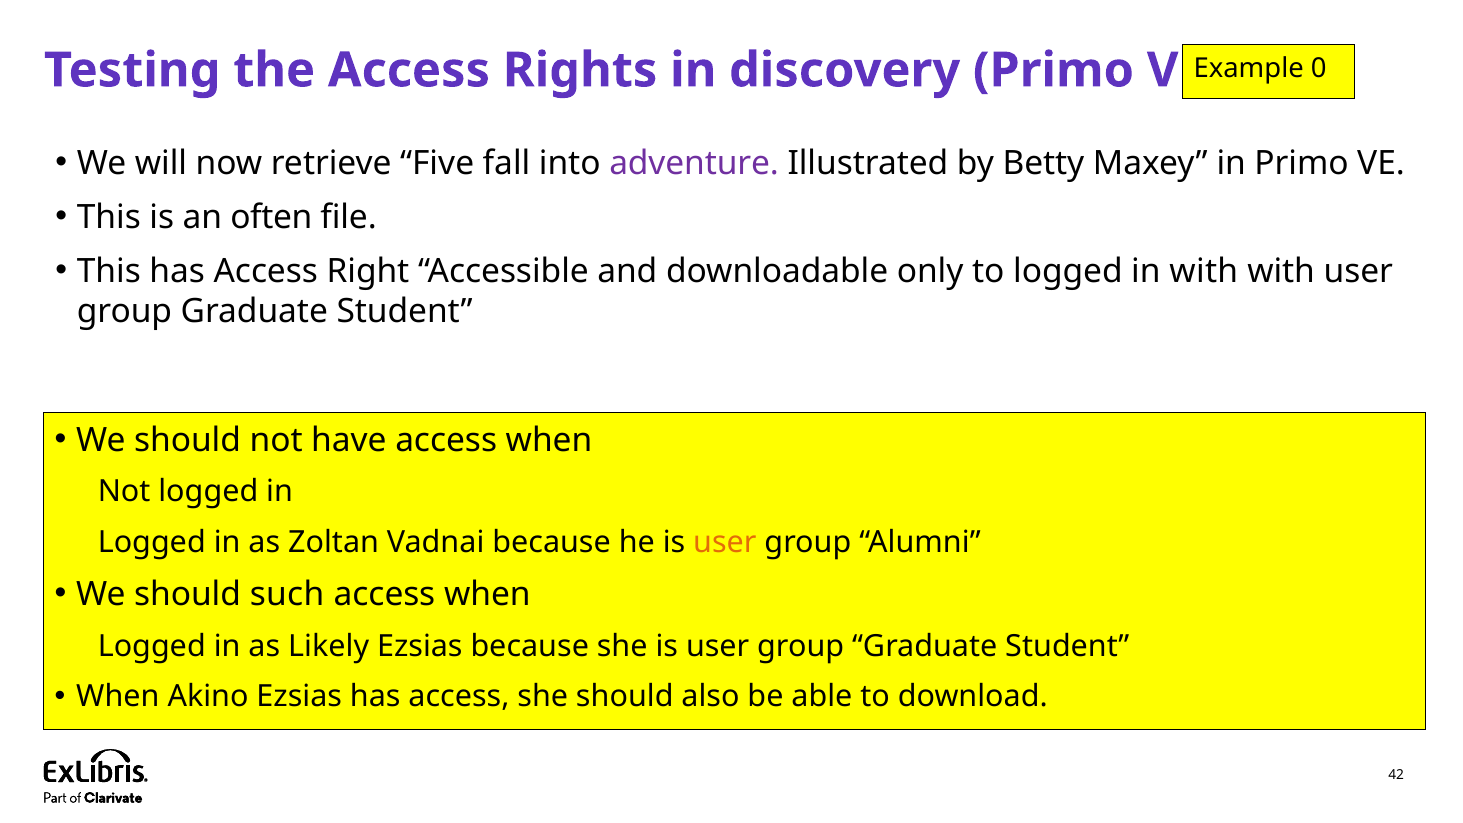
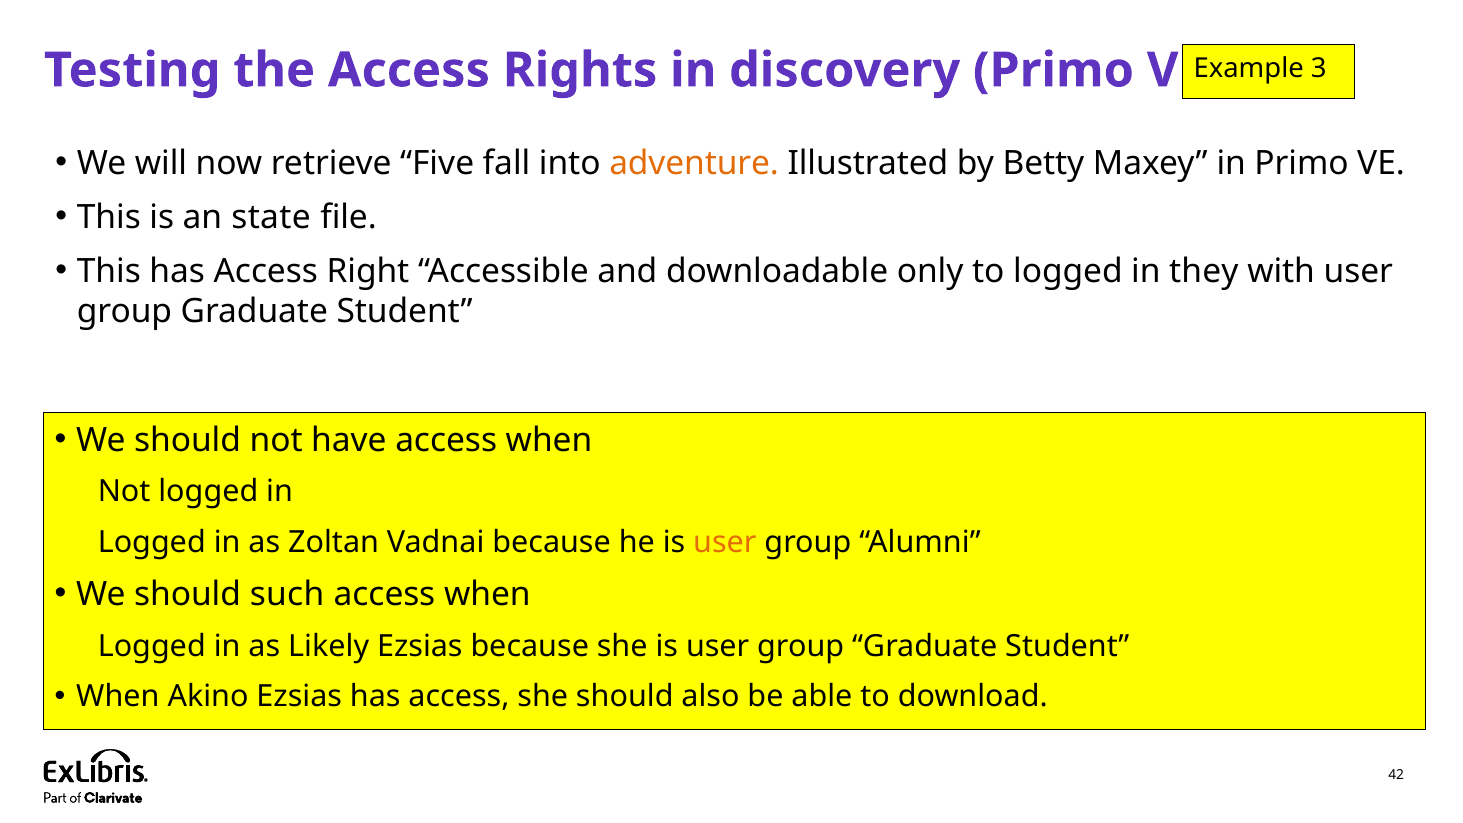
0: 0 -> 3 (1319, 68)
adventure colour: purple -> orange (694, 164)
often: often -> state (271, 218)
in with: with -> they (1204, 272)
